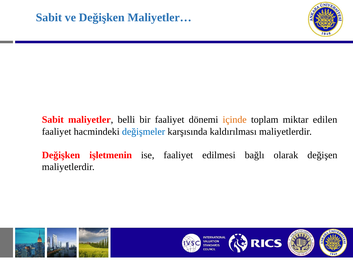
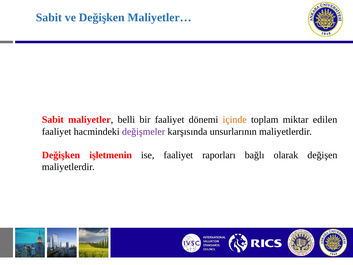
değişmeler colour: blue -> purple (144, 131)
kaldırılması: kaldırılması -> unsurlarının (233, 131)
edilmesi: edilmesi -> raporları (219, 155)
